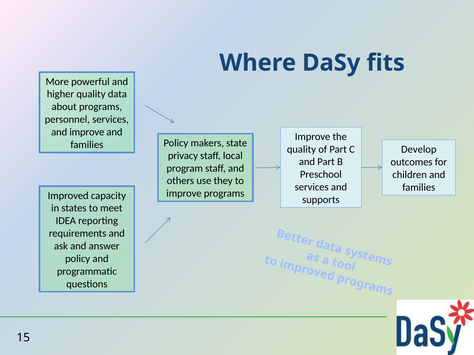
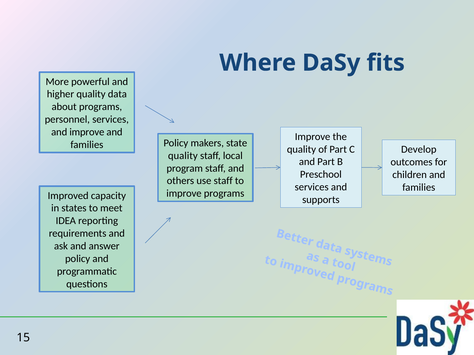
privacy: privacy -> quality (183, 156)
use they: they -> staff (223, 181)
